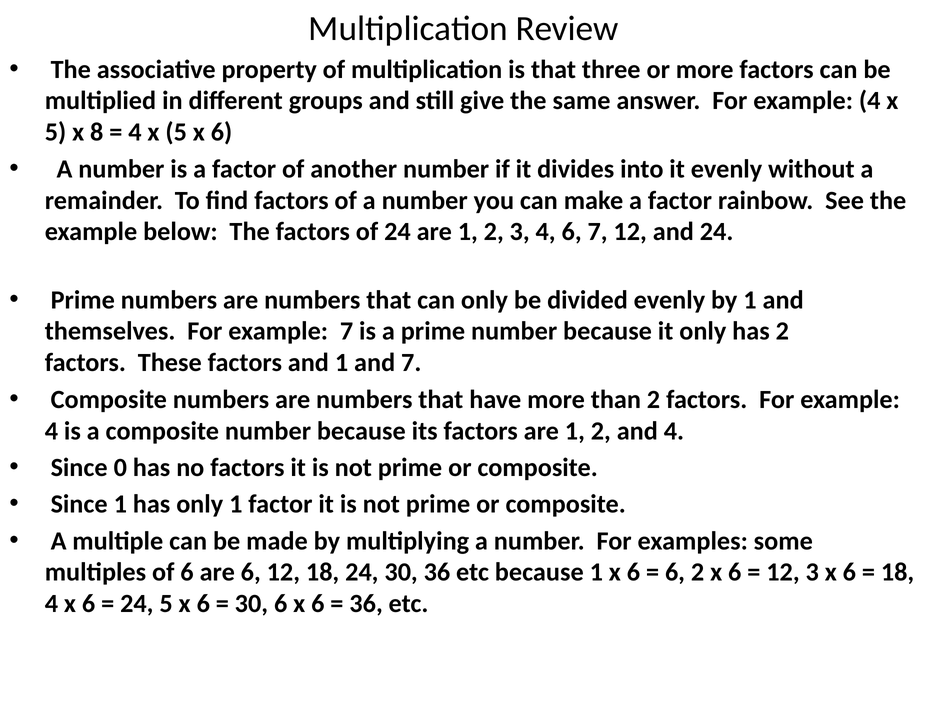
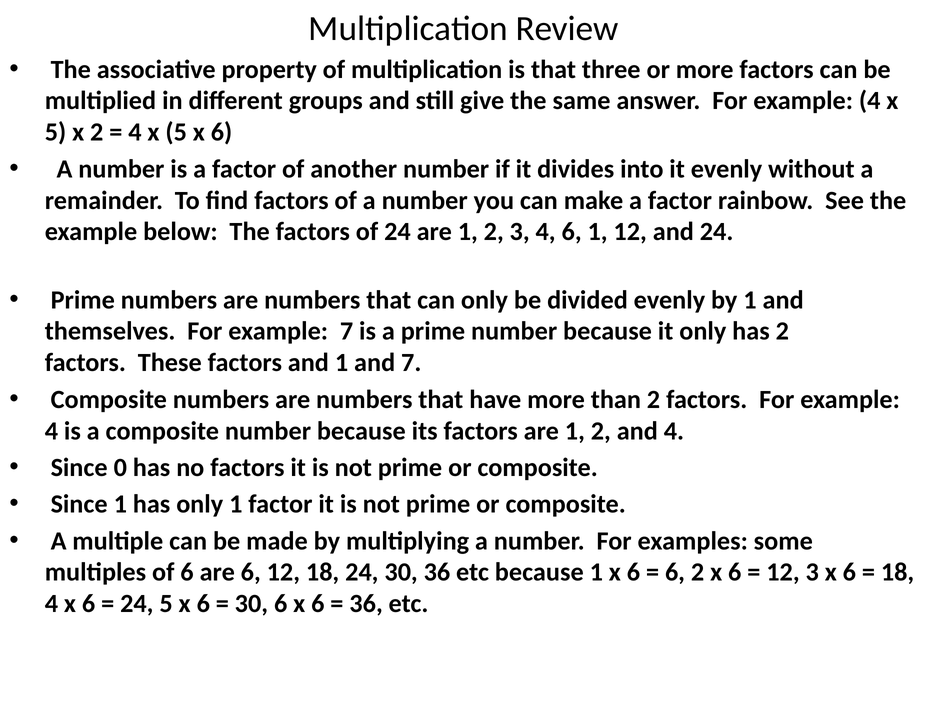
x 8: 8 -> 2 (97, 132)
6 7: 7 -> 1 (598, 232)
